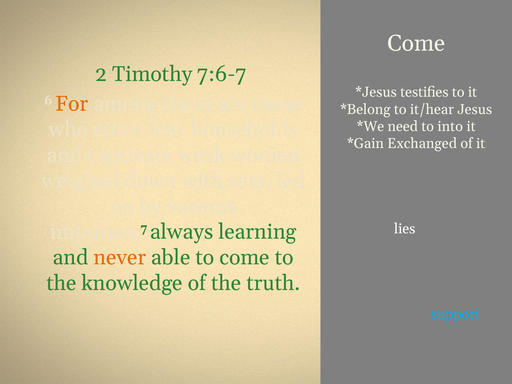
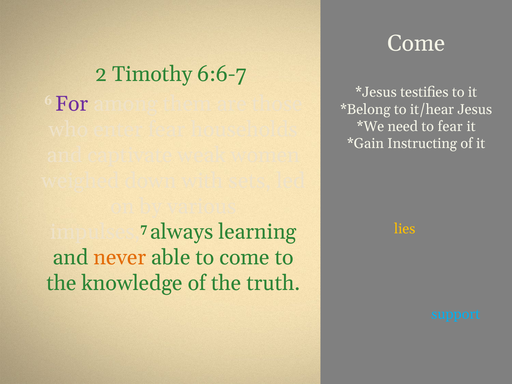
7:6-7: 7:6-7 -> 6:6-7 (222, 74)
For colour: orange -> purple (72, 104)
to into: into -> fear (450, 126)
Exchanged: Exchanged -> Instructing (422, 143)
this: this -> fear (399, 212)
lies colour: white -> yellow (405, 229)
